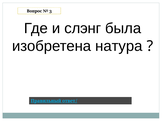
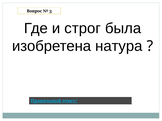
слэнг: слэнг -> строг (83, 28)
